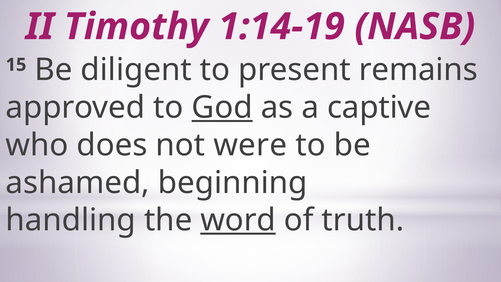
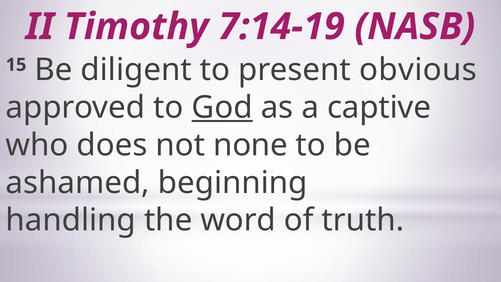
1:14-19: 1:14-19 -> 7:14-19 (282, 27)
remains: remains -> obvious (418, 70)
were: were -> none (250, 145)
word underline: present -> none (238, 220)
